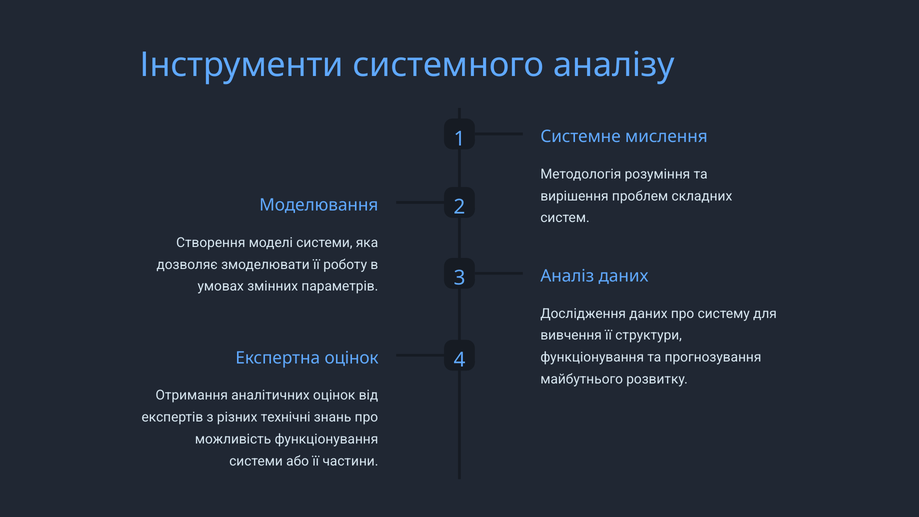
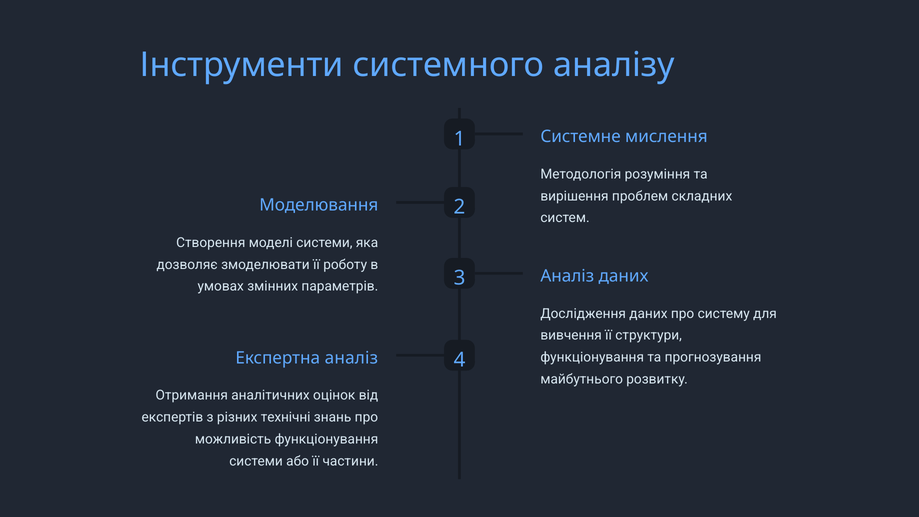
Експертна оцінок: оцінок -> аналіз (351, 358)
